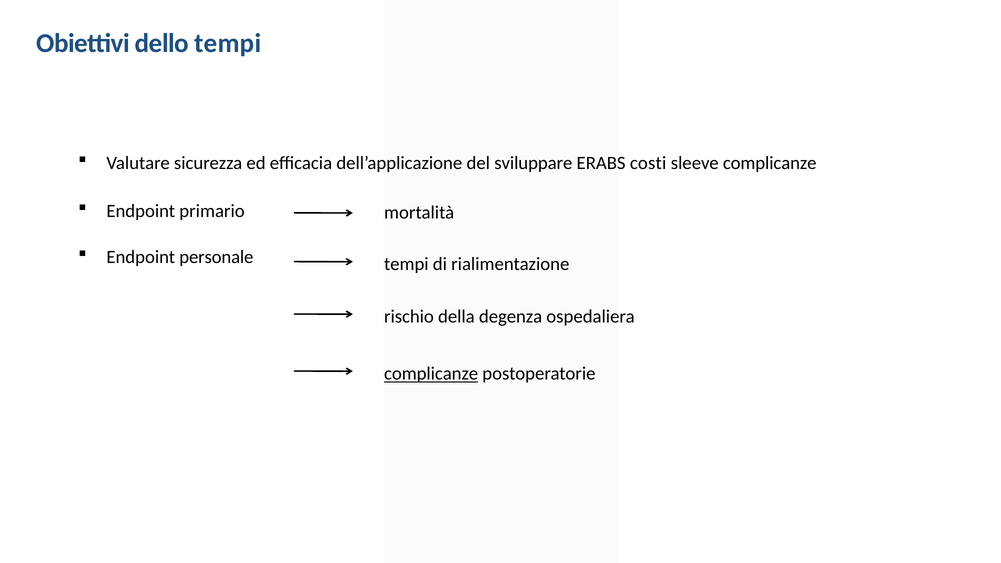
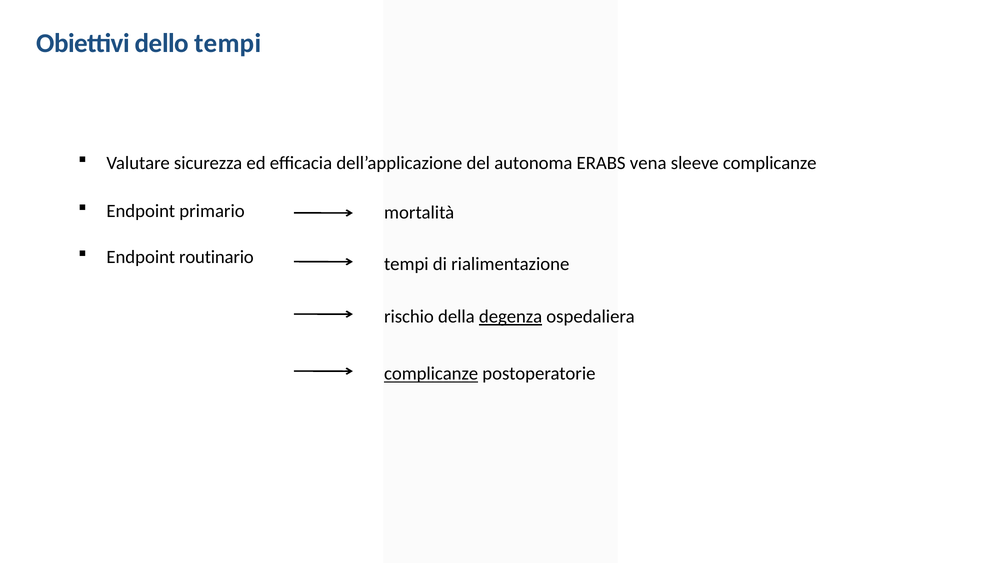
sviluppare: sviluppare -> autonoma (533, 163)
costi: costi -> vena (648, 163)
personale: personale -> routinario (216, 257)
degenza underline: none -> present (511, 317)
